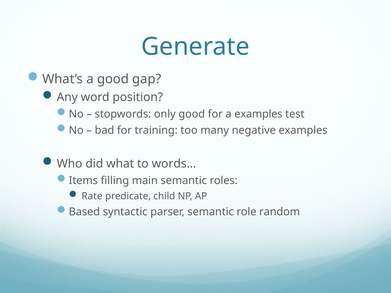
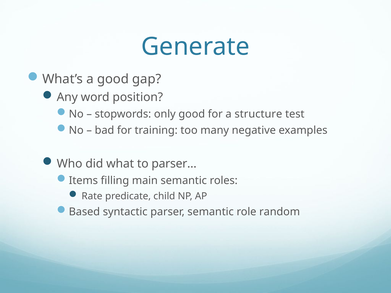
a examples: examples -> structure (258, 114)
words…: words… -> parser… (174, 164)
